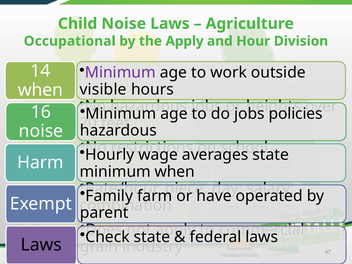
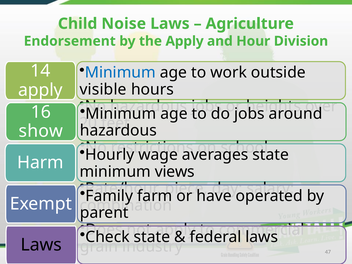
Occupational: Occupational -> Endorsement (70, 41)
Minimum colour: purple -> blue (120, 72)
when: when -> apply (40, 90)
policies: policies -> around (296, 114)
noise: noise -> show (41, 131)
minimum when: when -> views (175, 172)
